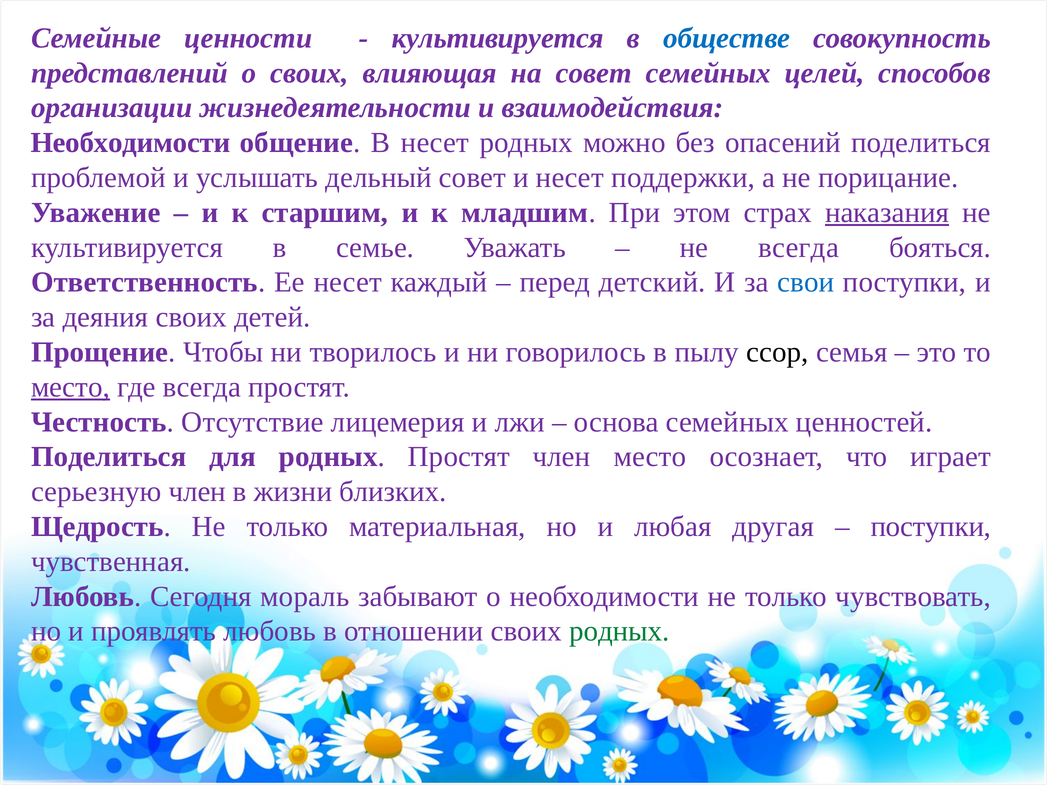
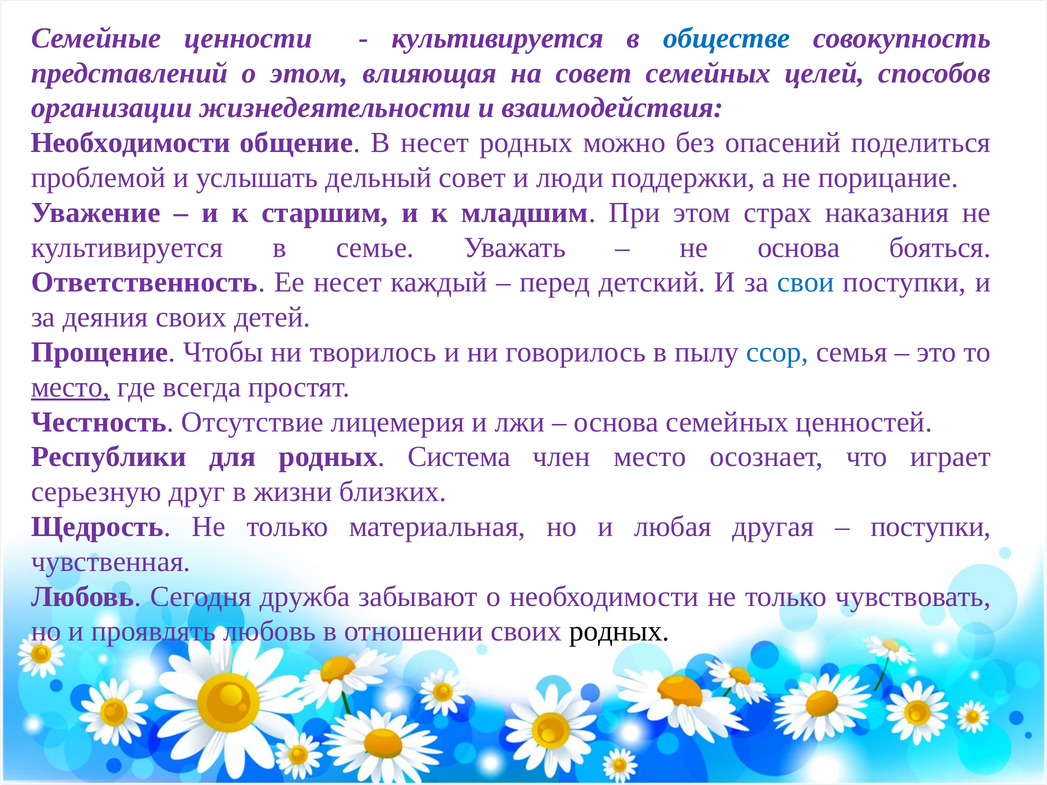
о своих: своих -> этом (309, 73)
и несет: несет -> люди (570, 178)
наказания underline: present -> none (887, 213)
не всегда: всегда -> основа (799, 248)
ссор colour: black -> blue (778, 352)
Поделиться: Поделиться -> Республики (109, 457)
родных Простят: Простят -> Система (459, 457)
серьезную член: член -> друг (197, 492)
мораль: мораль -> дружба (305, 597)
родных colour: green -> black (619, 632)
